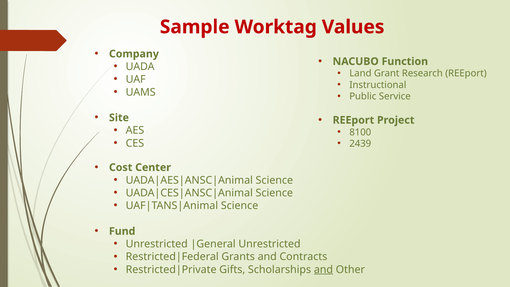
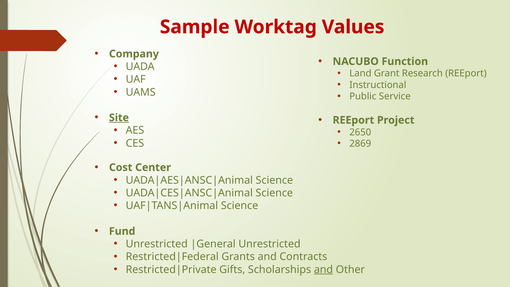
Site underline: none -> present (119, 118)
8100: 8100 -> 2650 (360, 132)
2439: 2439 -> 2869 (360, 144)
